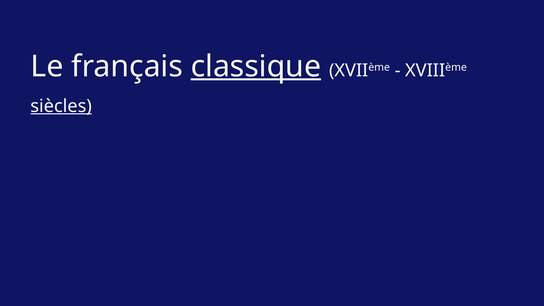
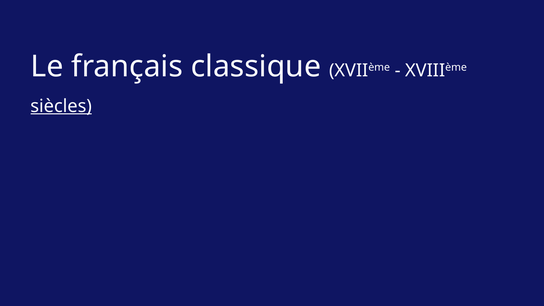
classique underline: present -> none (256, 66)
